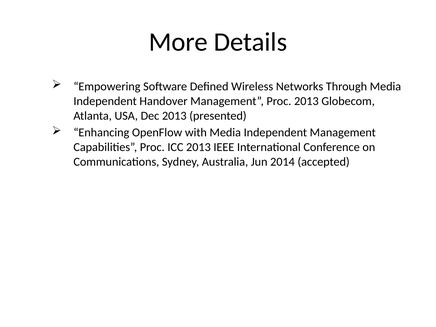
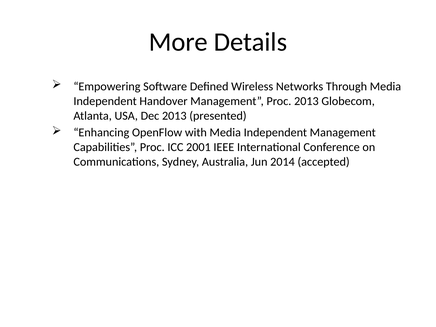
ICC 2013: 2013 -> 2001 (198, 147)
